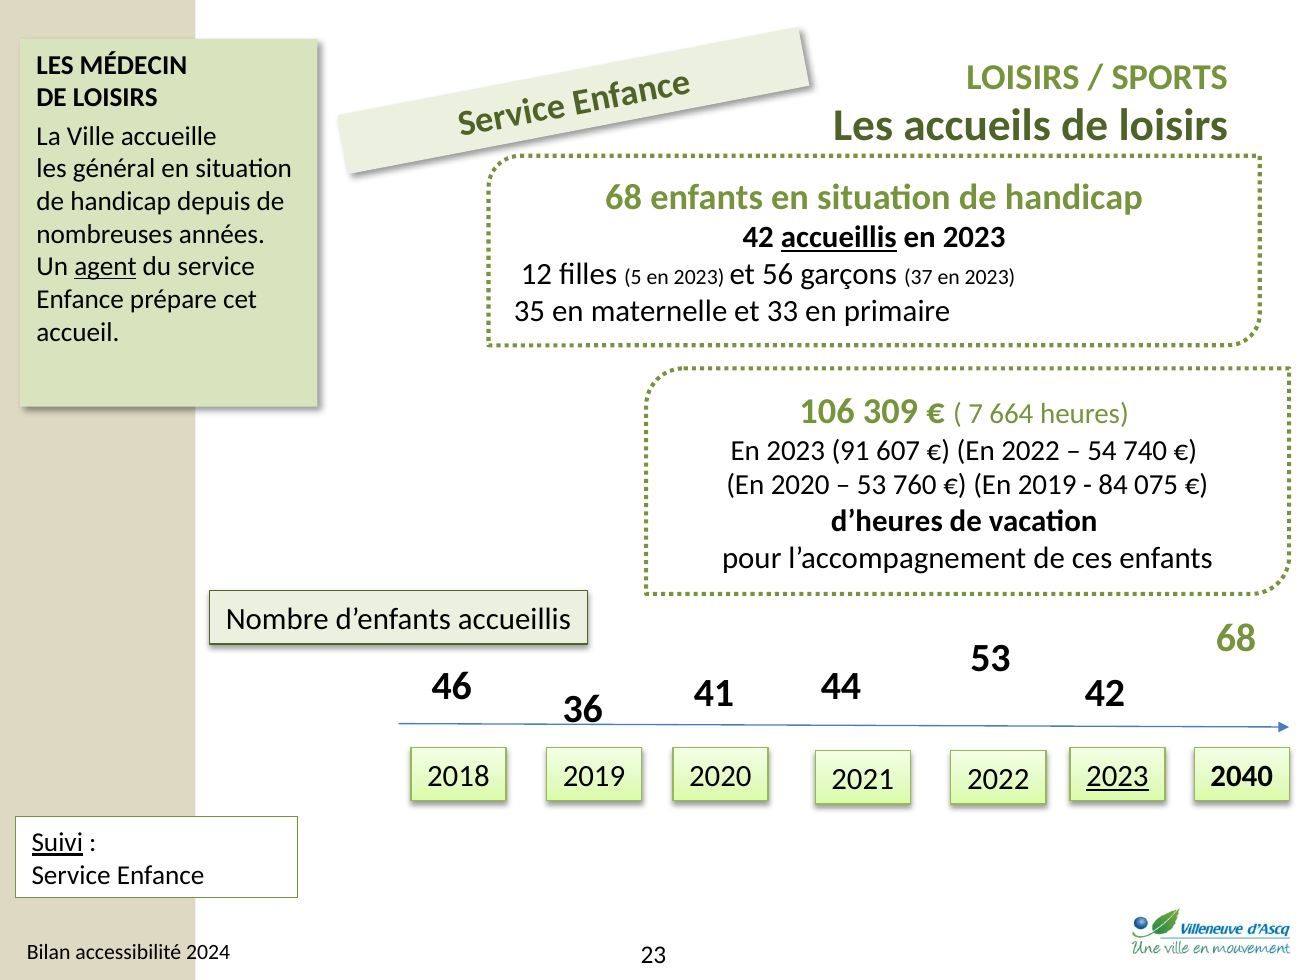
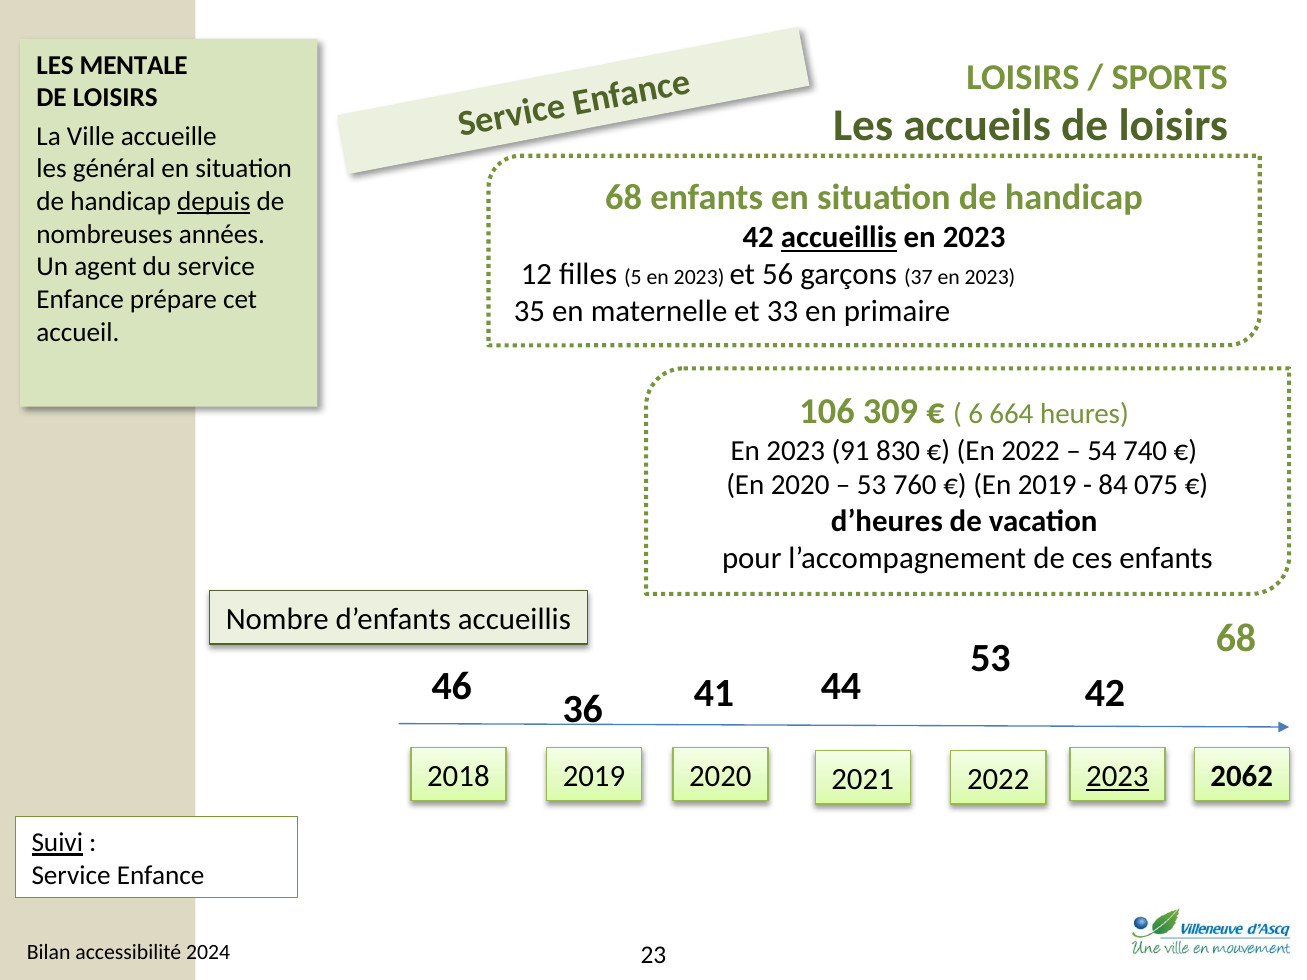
MÉDECIN: MÉDECIN -> MENTALE (134, 65)
depuis underline: none -> present (214, 201)
agent underline: present -> none (105, 267)
7: 7 -> 6 (976, 414)
607: 607 -> 830 (898, 451)
2040: 2040 -> 2062 (1242, 777)
